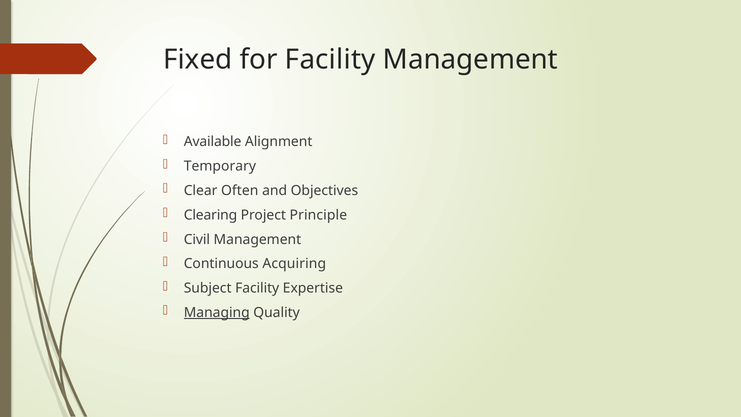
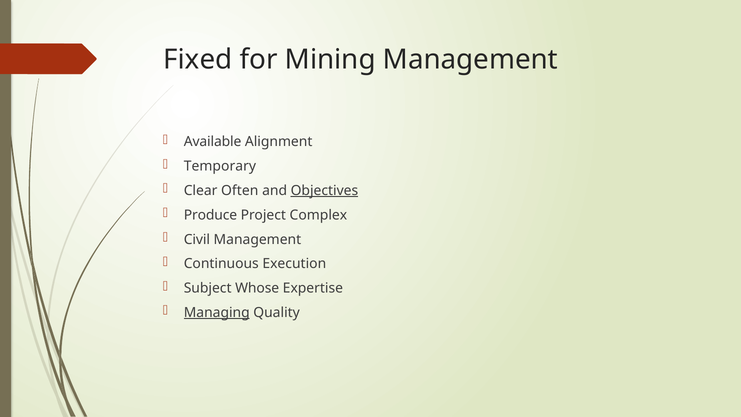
for Facility: Facility -> Mining (330, 59)
Objectives underline: none -> present (324, 191)
Clearing: Clearing -> Produce (210, 215)
Principle: Principle -> Complex (318, 215)
Acquiring: Acquiring -> Execution (294, 264)
Subject Facility: Facility -> Whose (257, 288)
